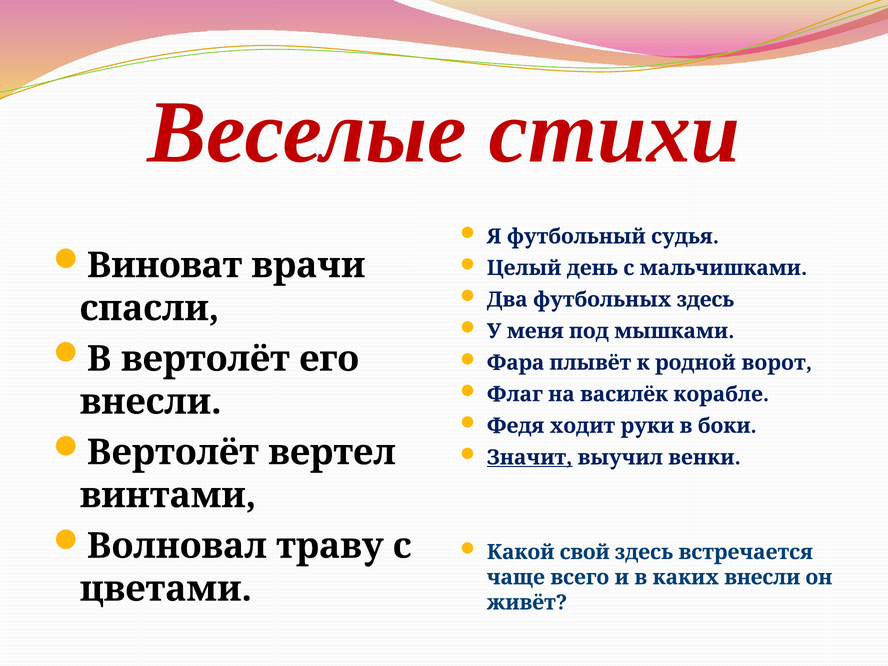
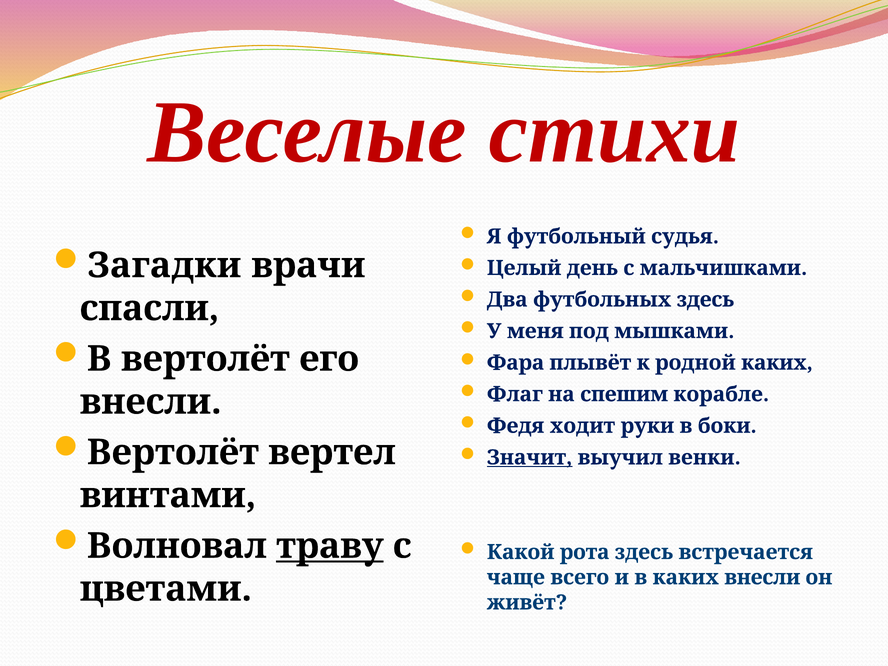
Виноват: Виноват -> Загадки (164, 265)
родной ворот: ворот -> каких (777, 363)
василёк: василёк -> спешим (624, 394)
траву underline: none -> present (330, 546)
свой: свой -> рота (585, 552)
